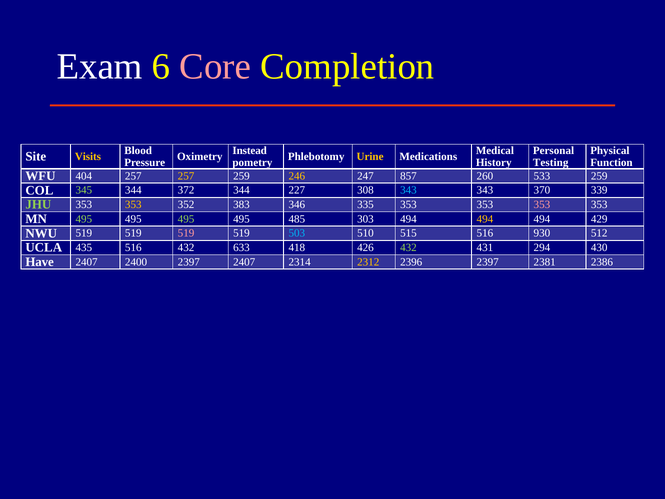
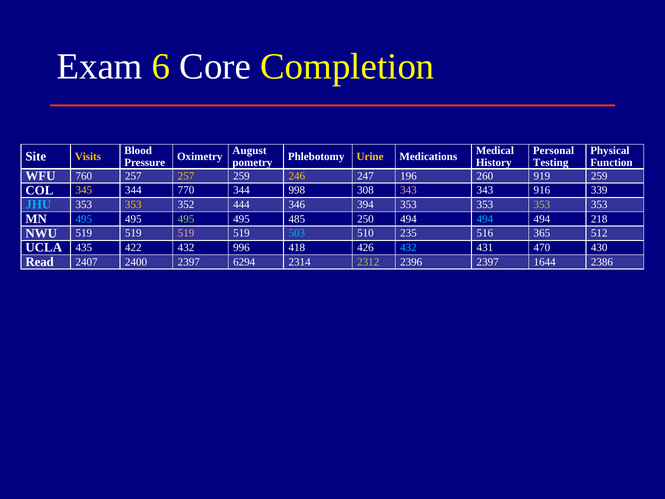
Core colour: pink -> white (215, 66)
Instead: Instead -> August (250, 150)
404: 404 -> 760 (84, 176)
857: 857 -> 196 (408, 176)
533: 533 -> 919 (542, 176)
345 colour: light green -> yellow (84, 190)
372: 372 -> 770 (186, 190)
227: 227 -> 998 (297, 190)
343 colour: light blue -> pink (408, 190)
370: 370 -> 916 (542, 190)
JHU colour: light green -> light blue (38, 205)
383: 383 -> 444 (241, 205)
335: 335 -> 394 (365, 205)
353 colour: pink -> light green (542, 205)
495 colour: light green -> light blue (84, 219)
303: 303 -> 250 (365, 219)
494 colour: yellow -> light blue (485, 219)
429: 429 -> 218 (599, 219)
515: 515 -> 235 (408, 233)
930: 930 -> 365 (542, 233)
435 516: 516 -> 422 (133, 248)
633: 633 -> 996 (241, 248)
432 colour: light green -> light blue (408, 248)
294: 294 -> 470 (542, 248)
Have: Have -> Read (40, 262)
2397 2407: 2407 -> 6294 (244, 262)
2312 colour: yellow -> light green (368, 262)
2381: 2381 -> 1644 (545, 262)
